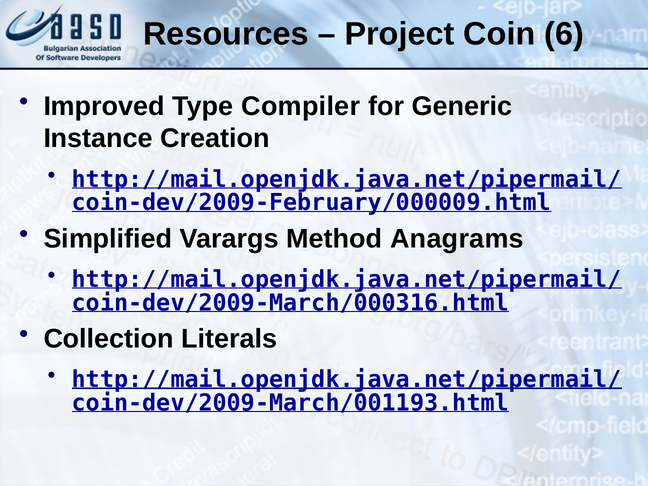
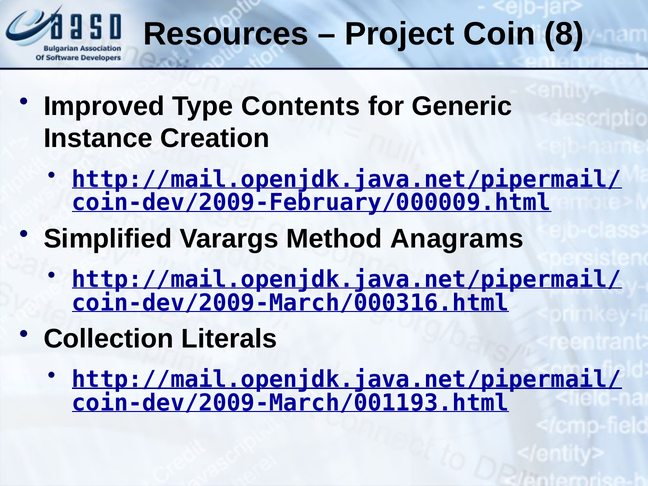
6: 6 -> 8 (564, 34)
Compiler: Compiler -> Contents (301, 106)
